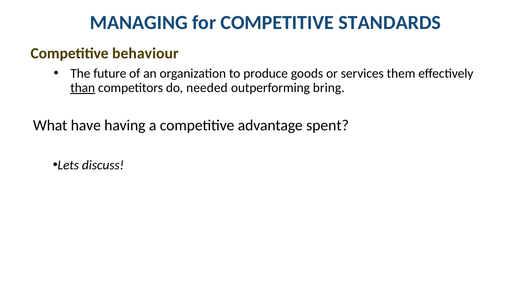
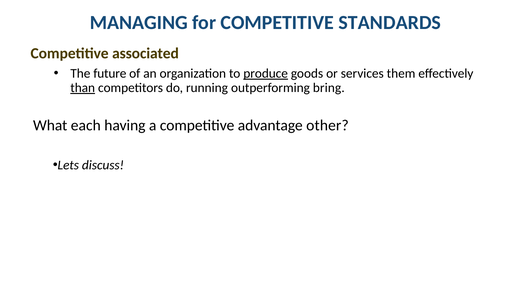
behaviour: behaviour -> associated (145, 53)
produce underline: none -> present (266, 73)
needed: needed -> running (207, 88)
have: have -> each (86, 125)
spent: spent -> other (327, 125)
